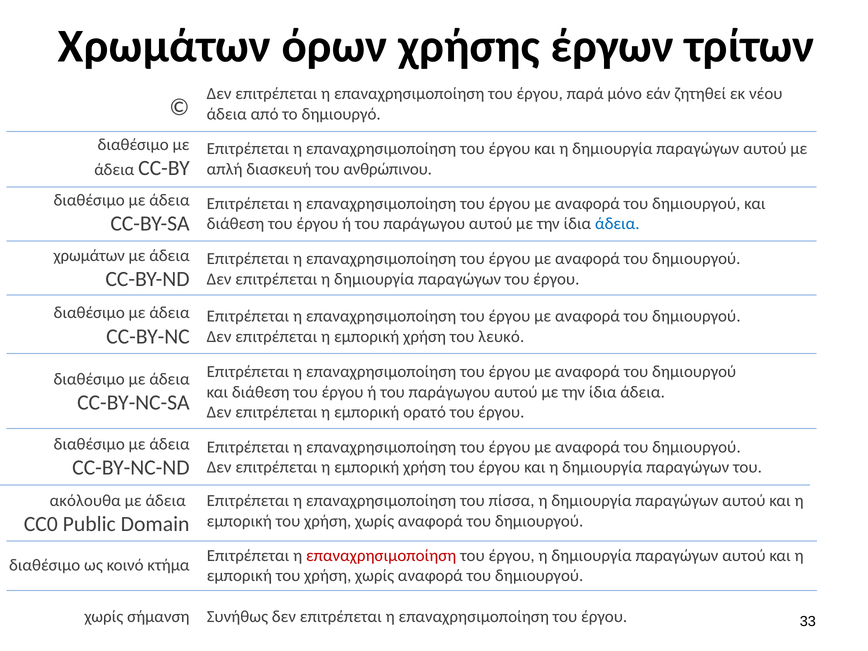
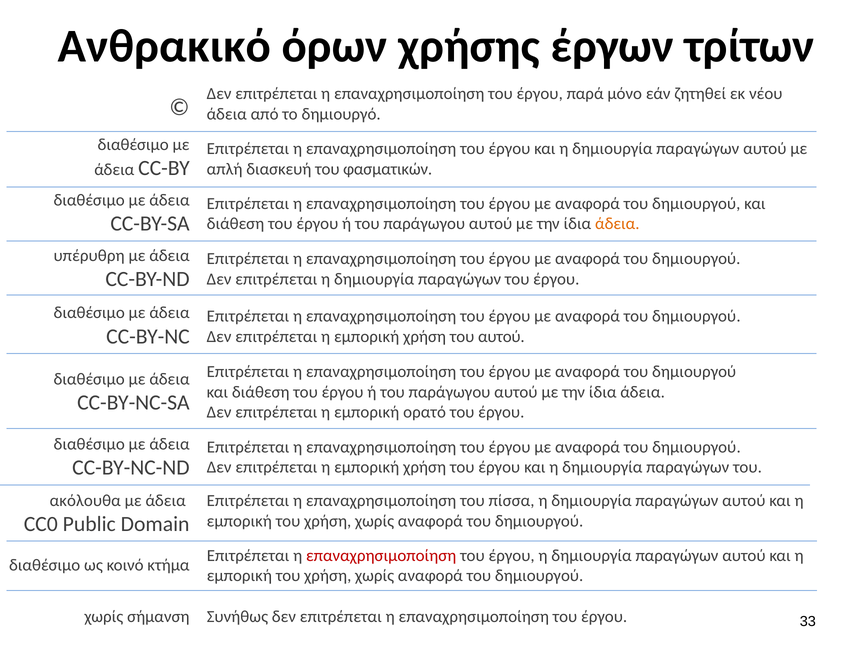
Χρωμάτων: Χρωμάτων -> Ανθρακικό (165, 46)
ανθρώπινου: ανθρώπινου -> φασματικών (388, 169)
άδεια colour: blue -> orange (617, 224)
χρωμάτων: χρωμάτων -> υπέρυθρη (89, 256)
του λευκό: λευκό -> αυτού (501, 337)
